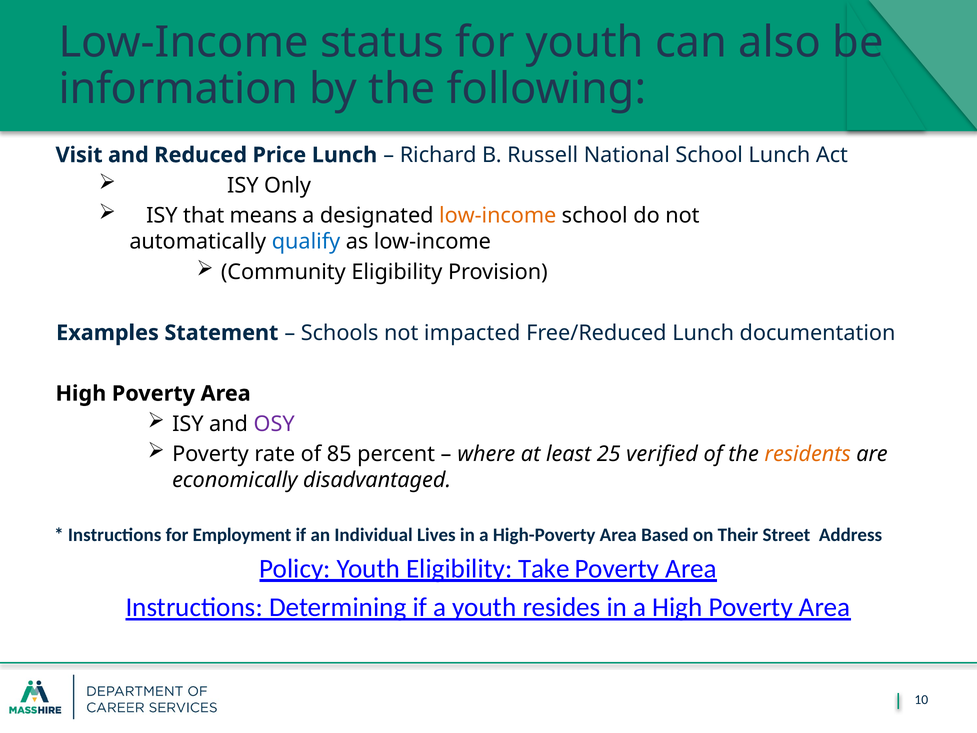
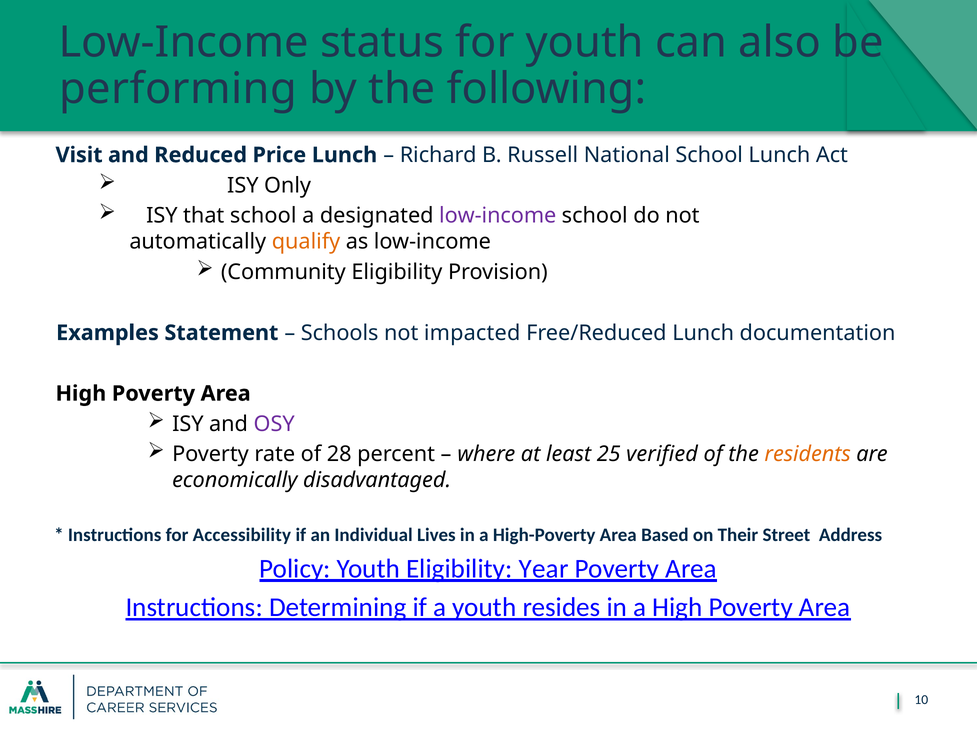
information: information -> performing (178, 89)
that means: means -> school (263, 216)
low-income colour: orange -> purple (498, 216)
qualify colour: blue -> orange (306, 242)
85: 85 -> 28 (339, 454)
Employment: Employment -> Accessibility (242, 535)
Take: Take -> Year (544, 569)
